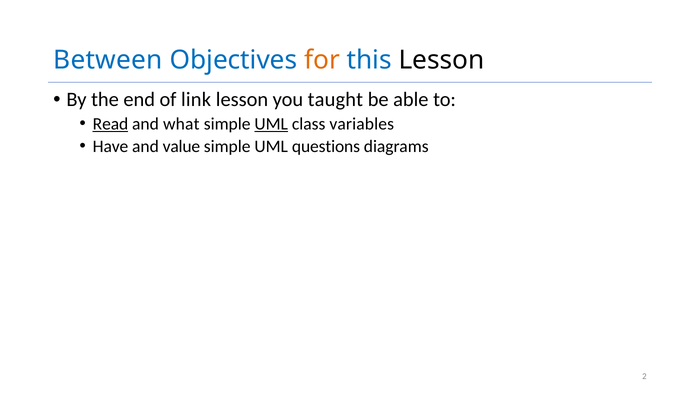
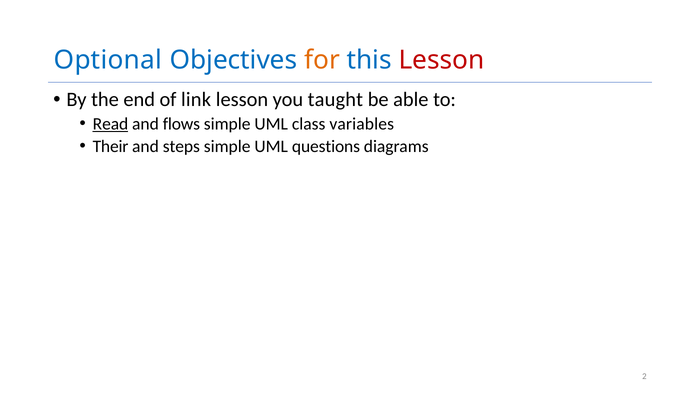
Between: Between -> Optional (108, 60)
Lesson colour: black -> red (441, 60)
what: what -> flows (181, 124)
UML underline: present -> none (271, 124)
Have: Have -> Their (111, 146)
value: value -> steps (181, 146)
